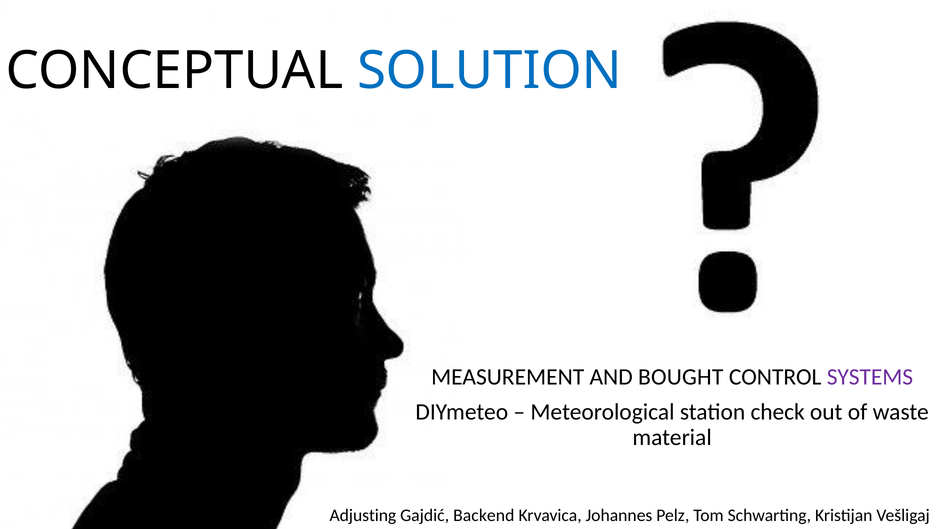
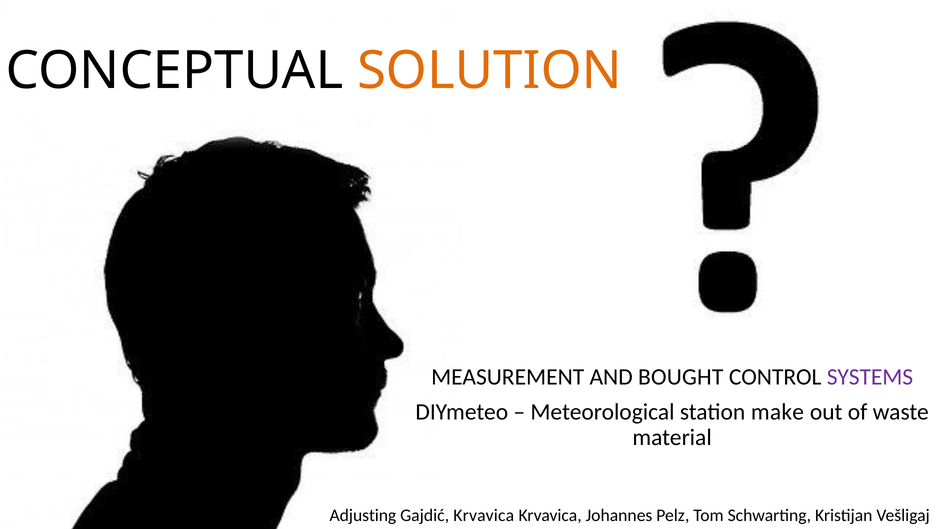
SOLUTION colour: blue -> orange (489, 71)
check: check -> make (777, 412)
Gajdić Backend: Backend -> Krvavica (484, 515)
